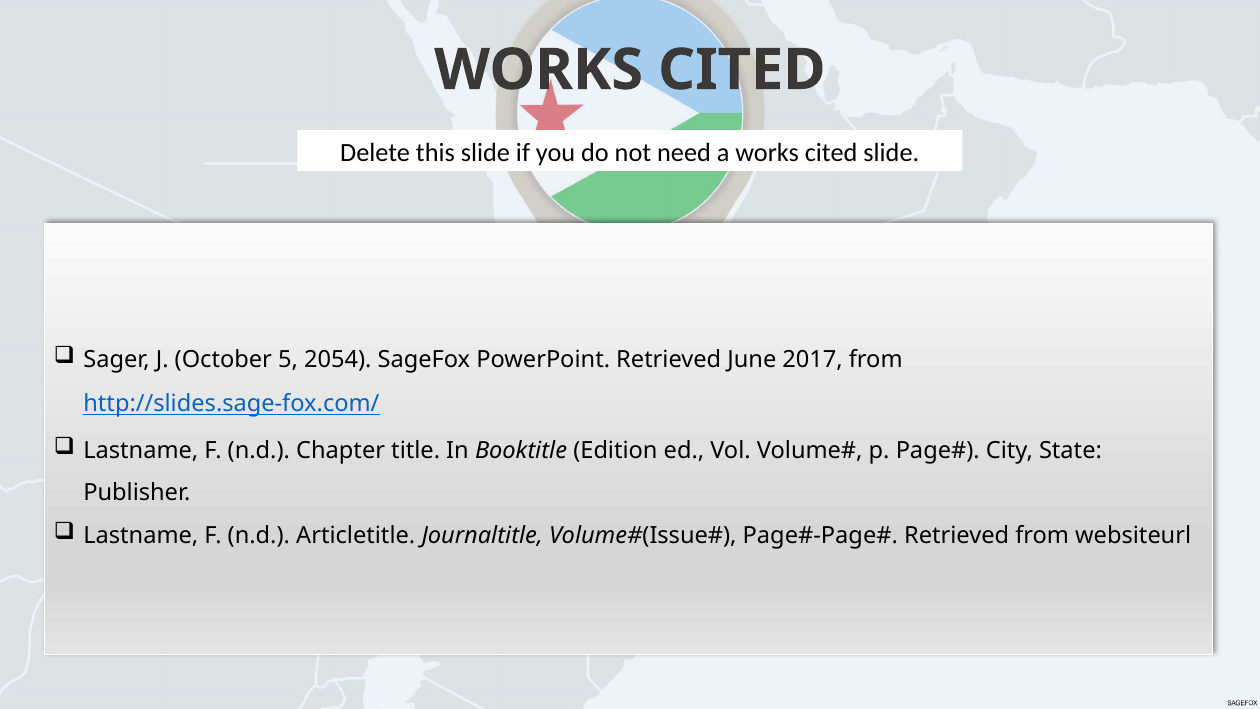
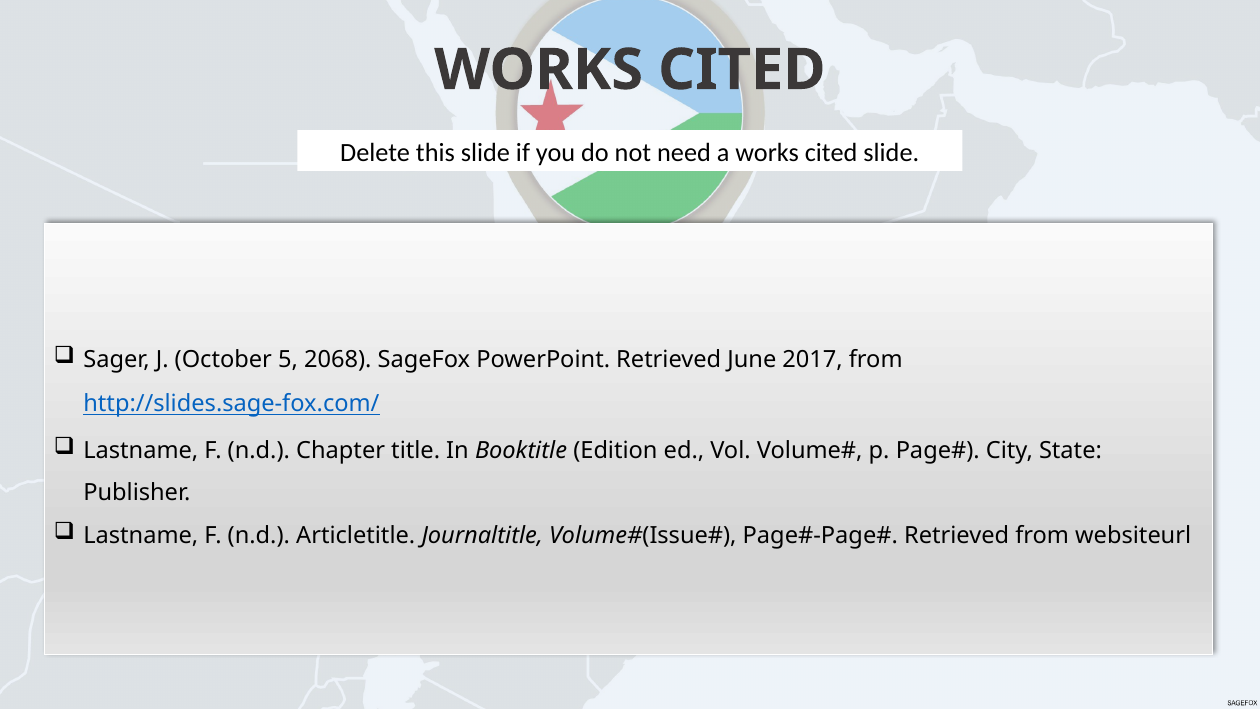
2054: 2054 -> 2068 (338, 360)
